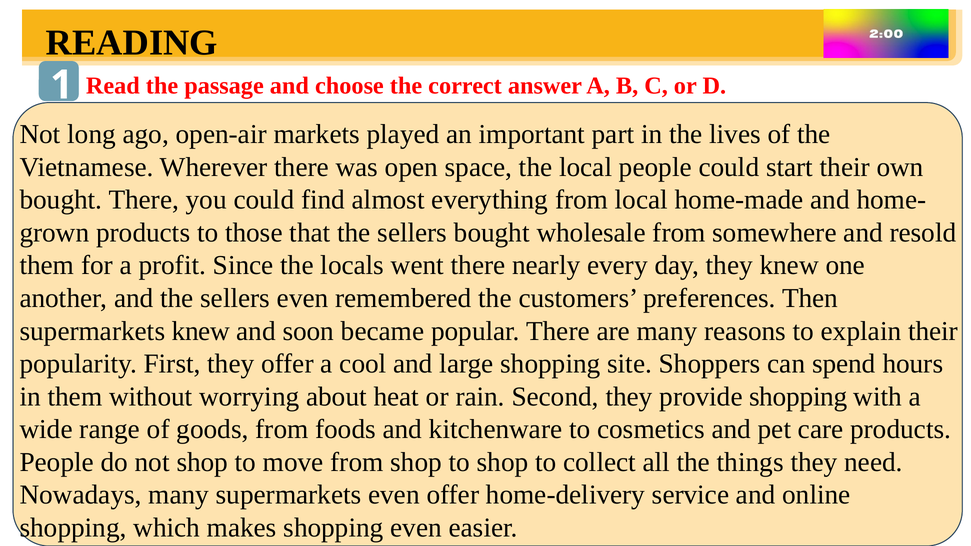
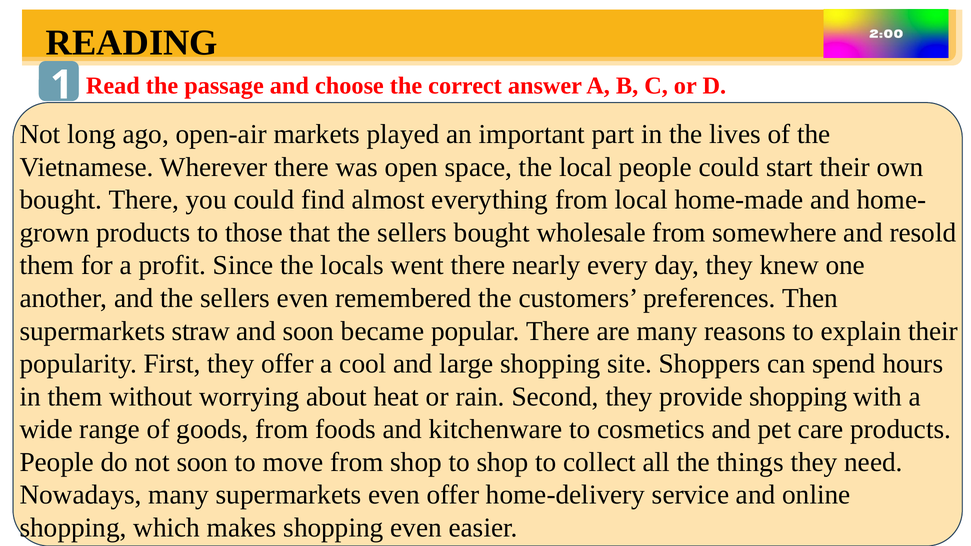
supermarkets knew: knew -> straw (201, 331)
not shop: shop -> soon (202, 462)
